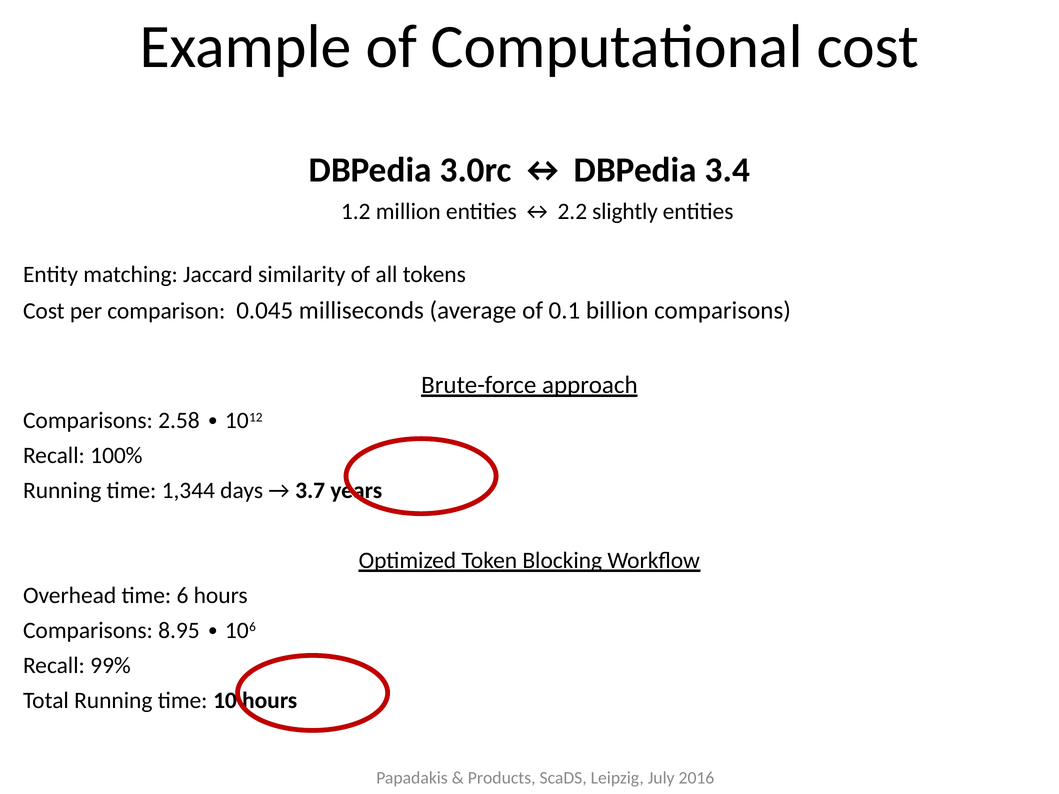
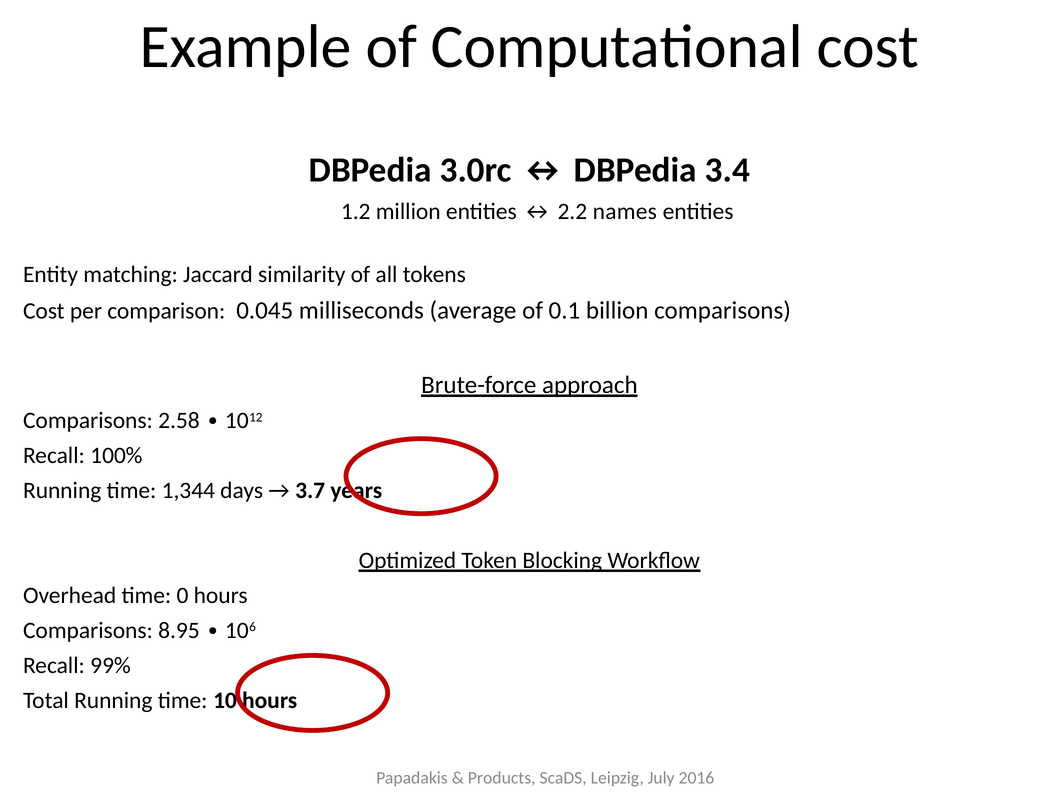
slightly: slightly -> names (625, 211)
time 6: 6 -> 0 (182, 596)
